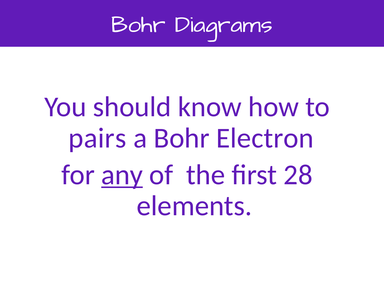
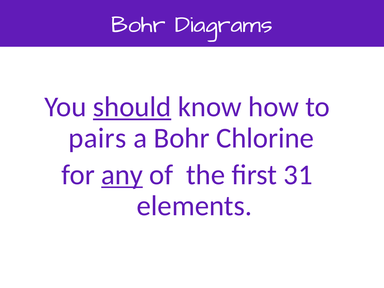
should underline: none -> present (132, 107)
Electron: Electron -> Chlorine (265, 138)
28: 28 -> 31 (298, 175)
